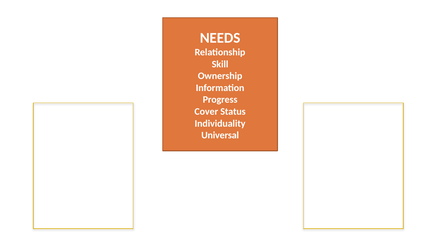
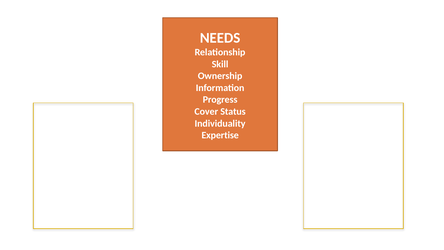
Universal: Universal -> Expertise (220, 135)
